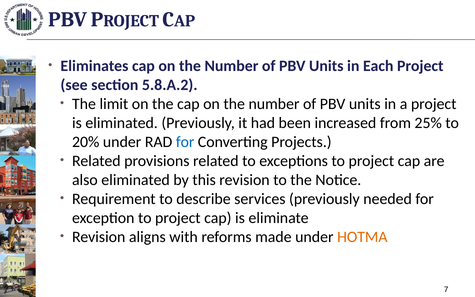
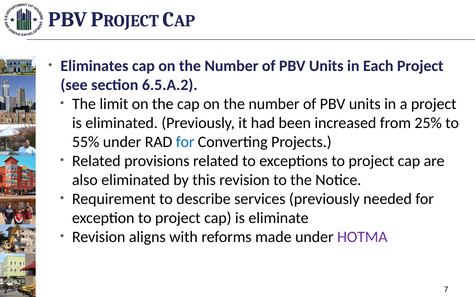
5.8.A.2: 5.8.A.2 -> 6.5.A.2 (170, 85)
20%: 20% -> 55% (86, 142)
HOTMA colour: orange -> purple (362, 237)
